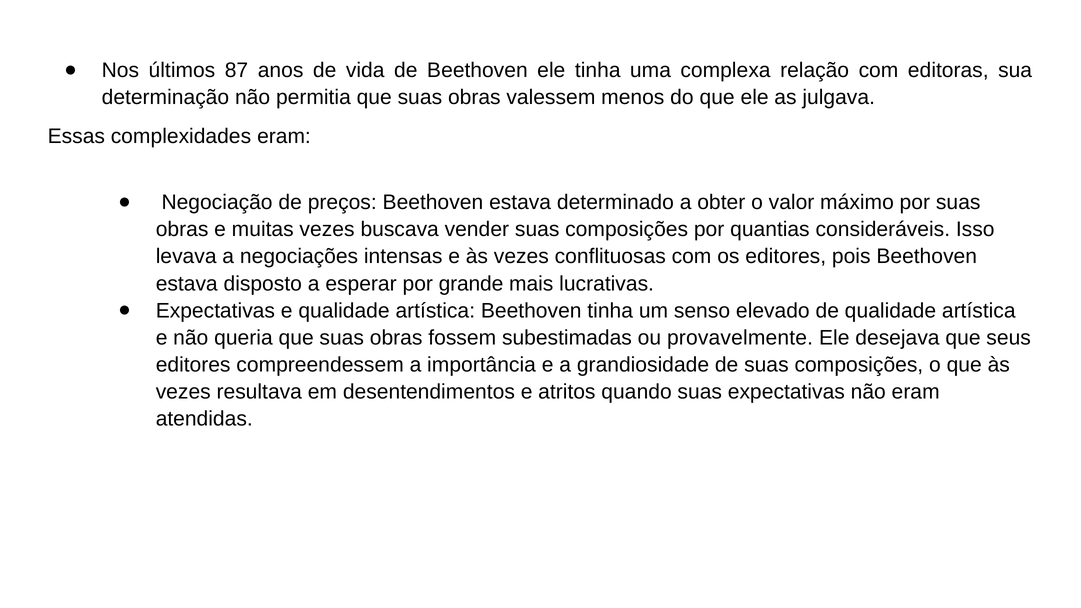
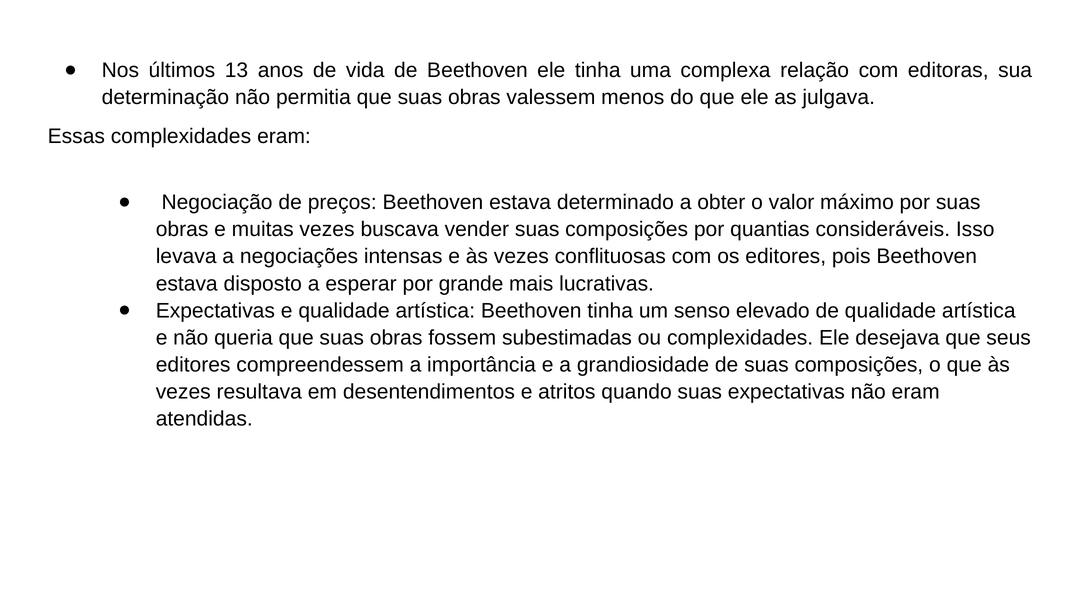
87: 87 -> 13 (236, 70)
ou provavelmente: provavelmente -> complexidades (740, 338)
